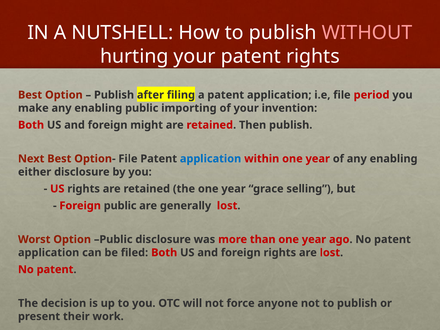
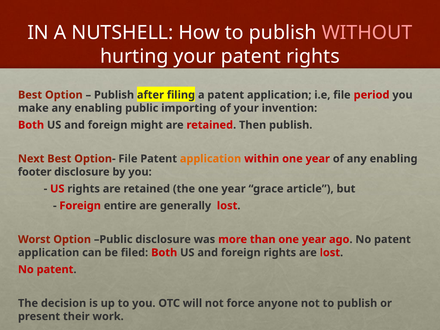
application colour: blue -> orange (211, 159)
either: either -> footer (35, 172)
selling: selling -> article (310, 189)
Foreign public: public -> entire (120, 206)
